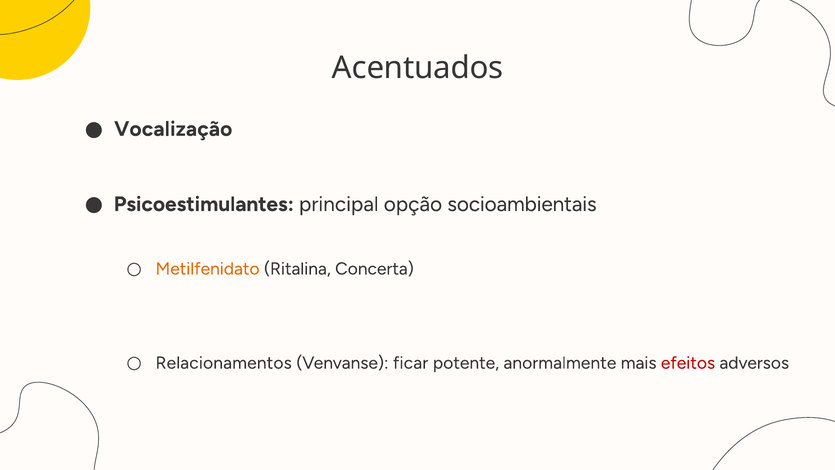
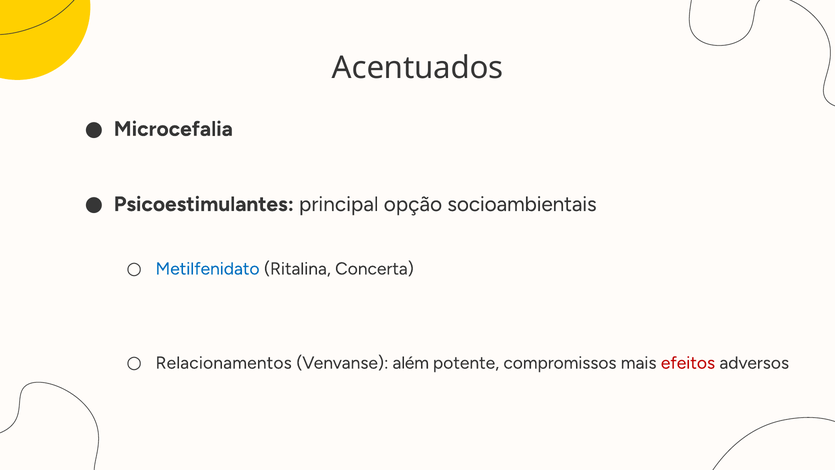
Vocalização: Vocalização -> Microcefalia (173, 129)
Metilfenidato colour: orange -> blue (208, 269)
ficar: ficar -> além (411, 363)
anormalmente: anormalmente -> compromissos (560, 363)
